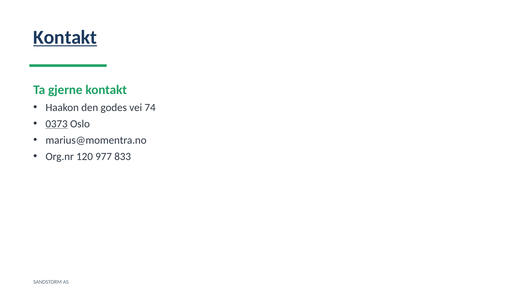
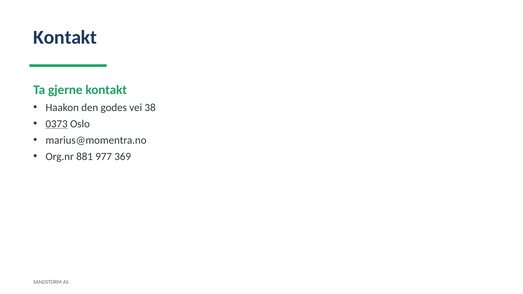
Kontakt underline: present -> none (65, 37)
74: 74 -> 38 (150, 108)
120: 120 -> 881 (85, 157)
833: 833 -> 369 (123, 157)
